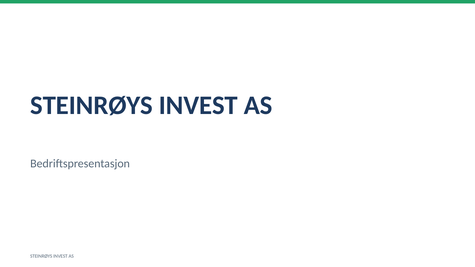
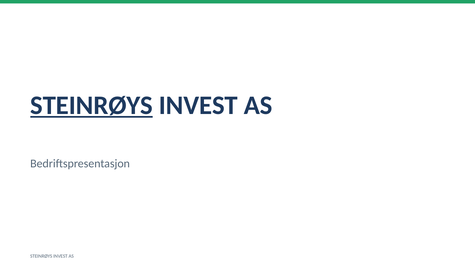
STEINRØYS underline: none -> present (92, 105)
